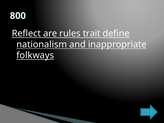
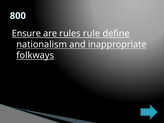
Reflect: Reflect -> Ensure (26, 33)
trait: trait -> rule (92, 33)
